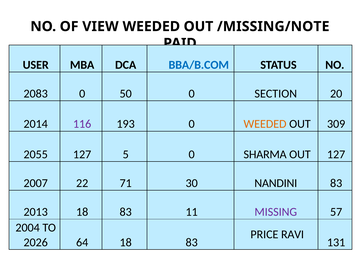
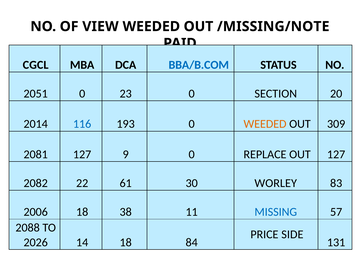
USER: USER -> CGCL (36, 65)
2083: 2083 -> 2051 (36, 94)
50: 50 -> 23 (126, 94)
116 colour: purple -> blue (82, 124)
2055: 2055 -> 2081 (36, 154)
5: 5 -> 9 (126, 154)
SHARMA: SHARMA -> REPLACE (265, 154)
2007: 2007 -> 2082 (36, 183)
71: 71 -> 61 (126, 183)
NANDINI: NANDINI -> WORLEY (276, 183)
2013: 2013 -> 2006 (36, 212)
83: 83 -> 38 (126, 212)
MISSING colour: purple -> blue (276, 212)
2004: 2004 -> 2088 (28, 228)
RAVI: RAVI -> SIDE (292, 234)
64: 64 -> 14 (82, 242)
83: 83 -> 84 (192, 242)
